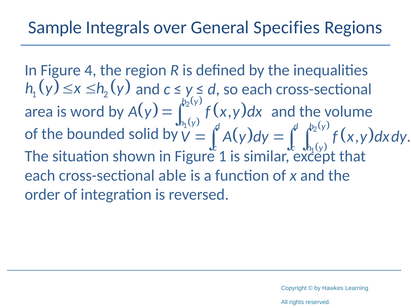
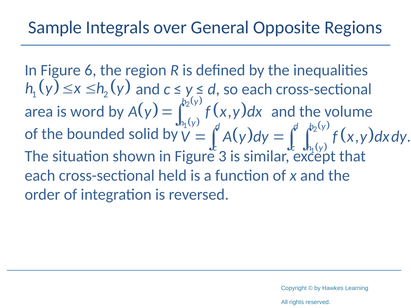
Specifies: Specifies -> Opposite (287, 28)
4: 4 -> 6 (90, 70)
Figure 1: 1 -> 3 (222, 156)
able: able -> held (172, 176)
